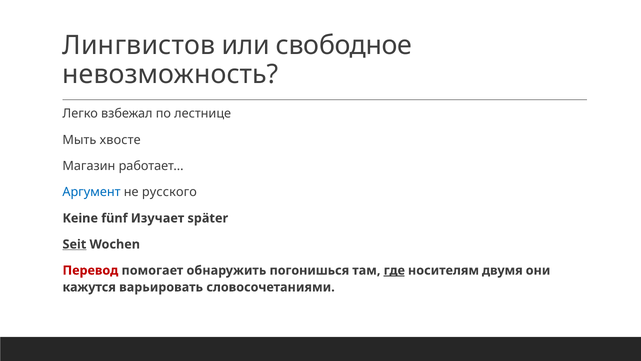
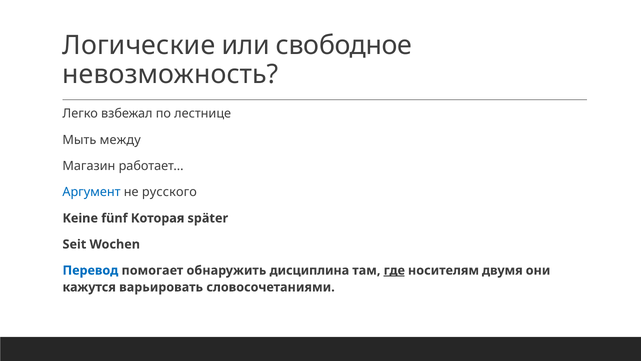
Лингвистов: Лингвистов -> Логические (139, 46)
хвосте: хвосте -> между (120, 140)
Изучает: Изучает -> Которая (158, 218)
Seit underline: present -> none (74, 244)
Перевод colour: red -> blue (90, 270)
погонишься: погонишься -> дисциплина (309, 270)
